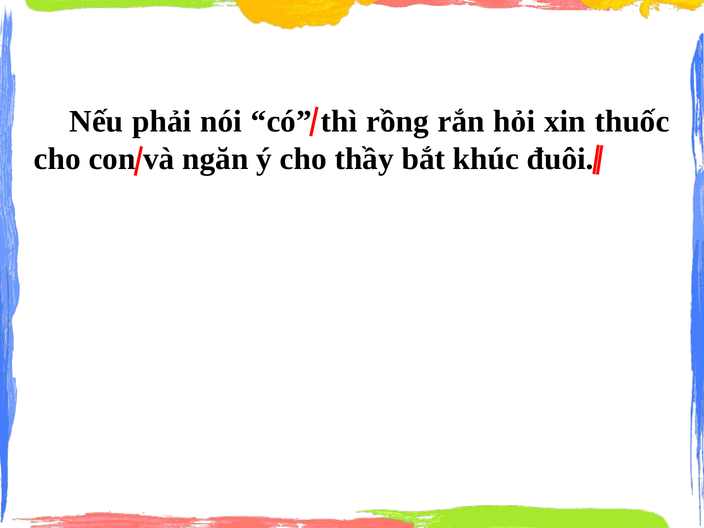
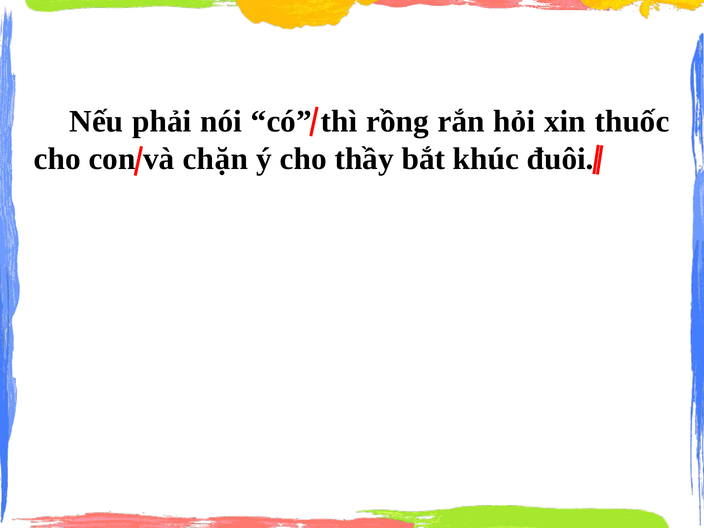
ngăn: ngăn -> chặn (215, 159)
